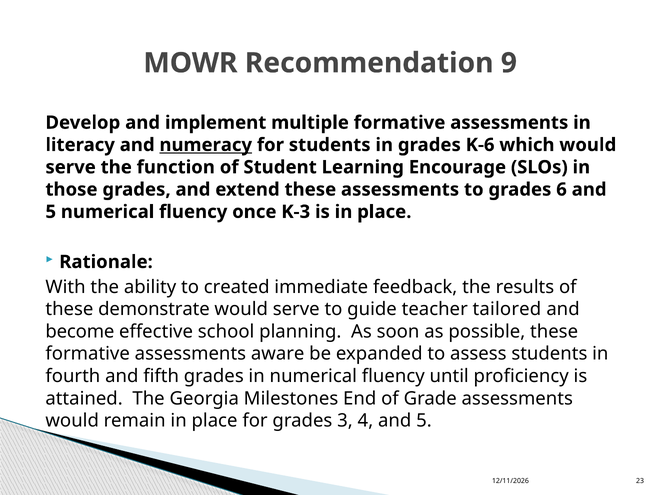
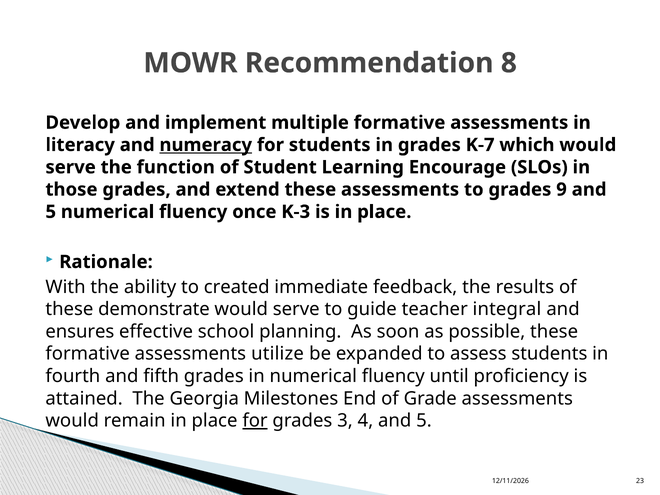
9: 9 -> 8 (509, 63)
K-6: K-6 -> K-7 (480, 145)
6: 6 -> 9 (562, 190)
tailored: tailored -> integral (507, 309)
become: become -> ensures (80, 332)
aware: aware -> utilize (278, 354)
for underline: none -> present (255, 421)
